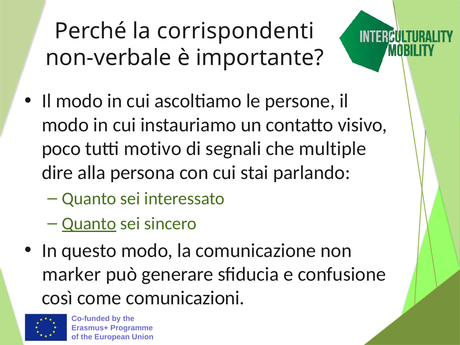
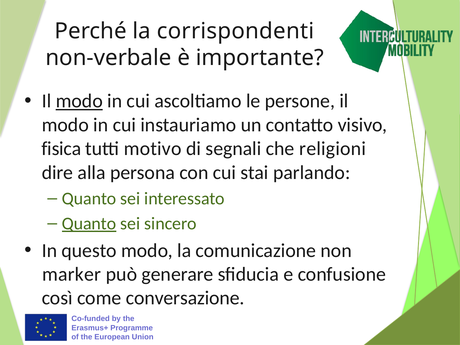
modo underline: none -> present (79, 101)
poco: poco -> fisica (61, 149)
multiple: multiple -> religioni (333, 149)
comunicazioni: comunicazioni -> conversazione (185, 298)
